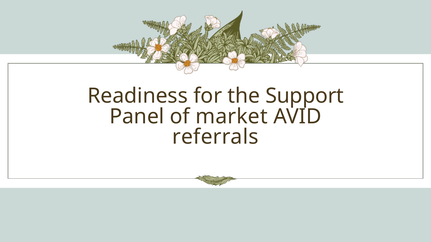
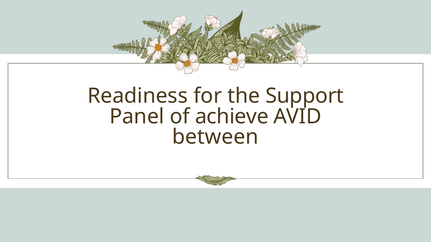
market: market -> achieve (232, 117)
referrals: referrals -> between (215, 137)
